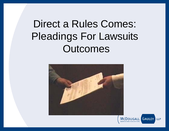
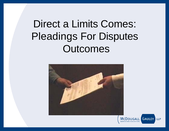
Rules: Rules -> Limits (85, 24)
Lawsuits: Lawsuits -> Disputes (119, 36)
